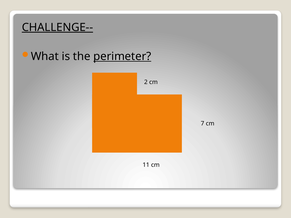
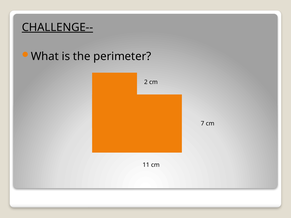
perimeter underline: present -> none (122, 56)
